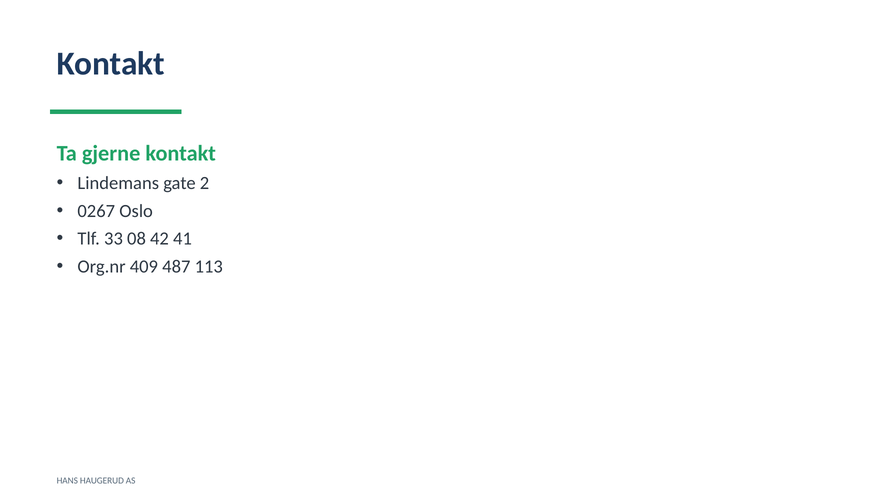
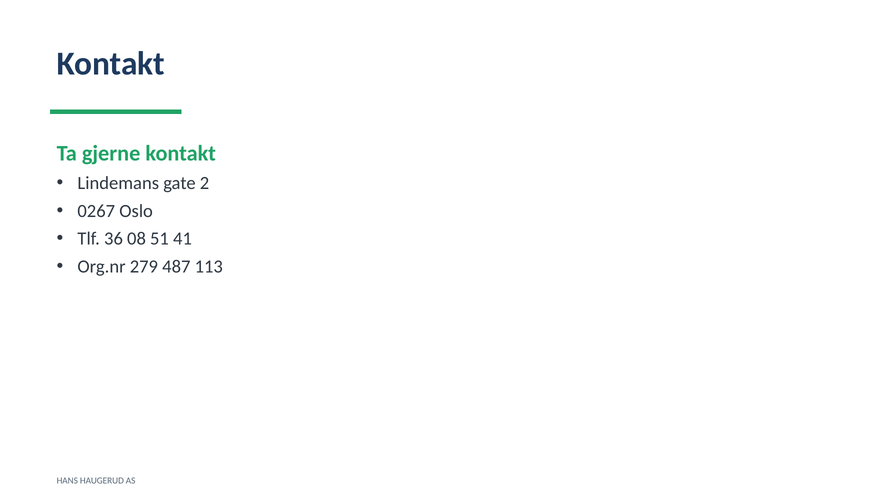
33: 33 -> 36 (113, 239)
42: 42 -> 51 (159, 239)
409: 409 -> 279 (144, 266)
